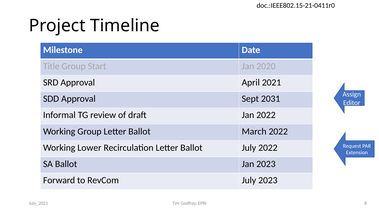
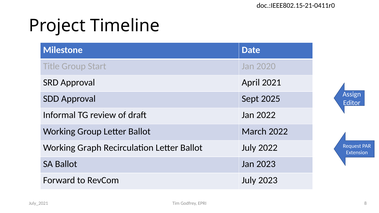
2031: 2031 -> 2025 (271, 99)
Lower: Lower -> Graph (89, 148)
